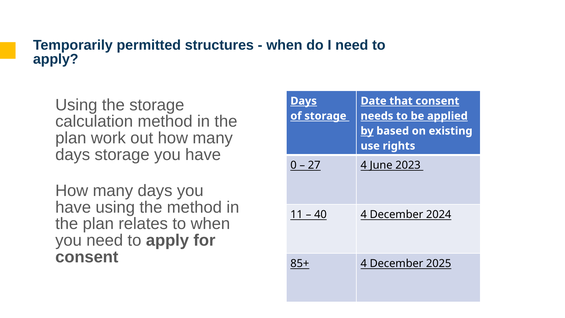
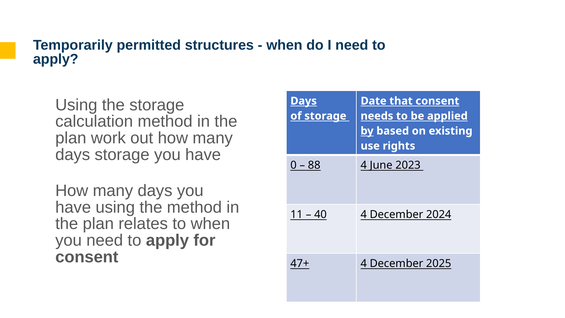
27: 27 -> 88 (314, 165)
85+: 85+ -> 47+ (300, 263)
